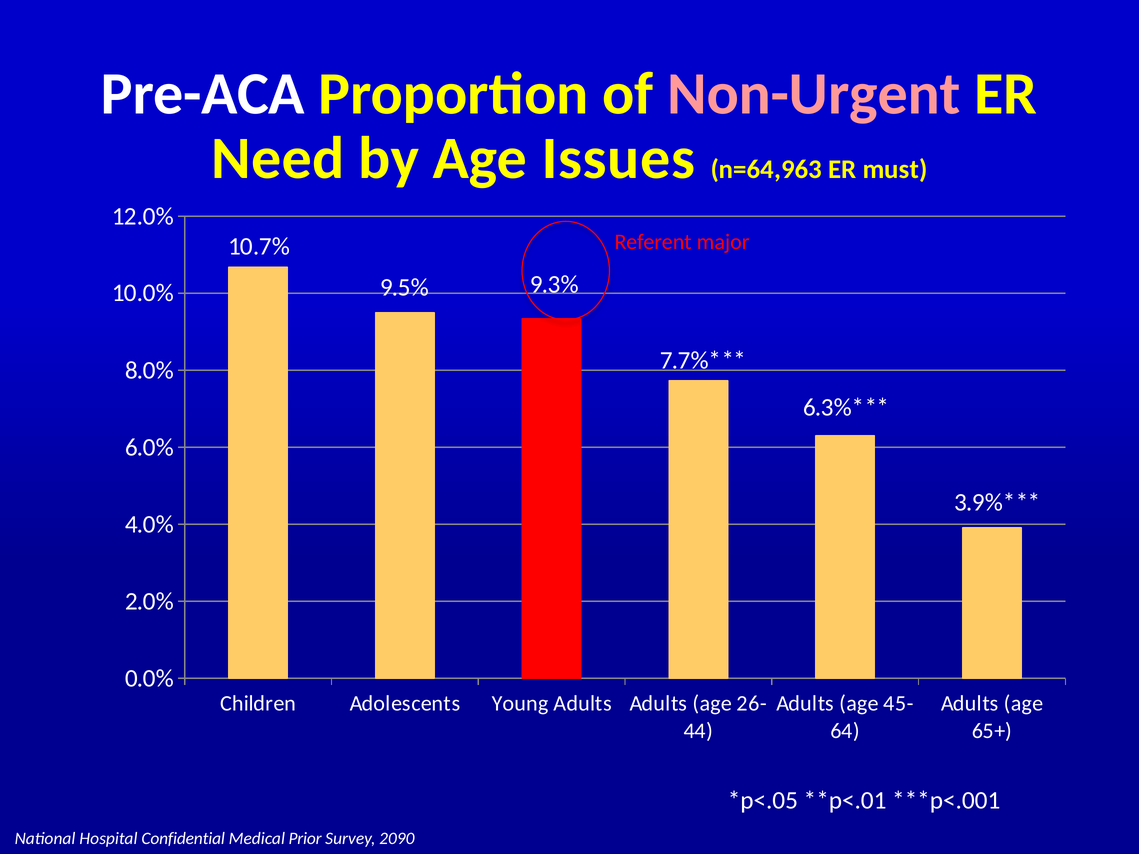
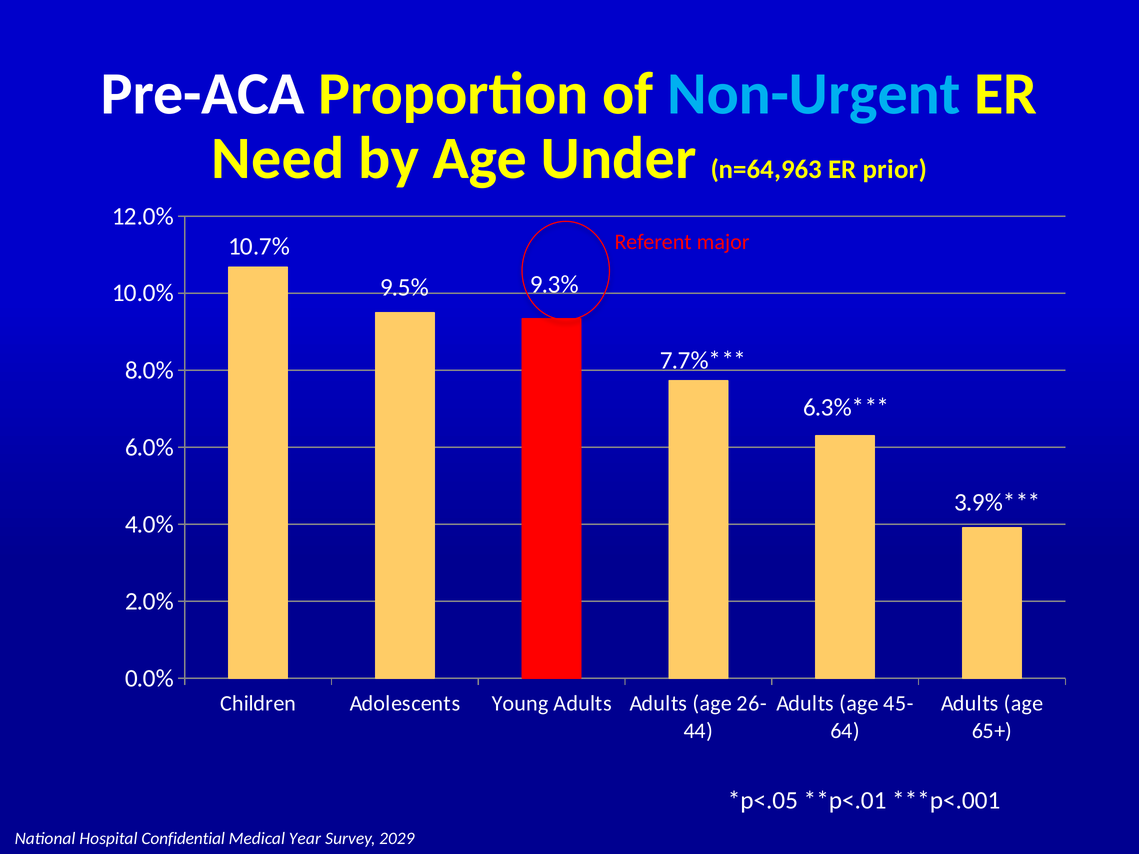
Non-Urgent colour: pink -> light blue (814, 94)
Issues: Issues -> Under (619, 159)
must: must -> prior (895, 170)
Prior: Prior -> Year (305, 839)
2090: 2090 -> 2029 (397, 839)
